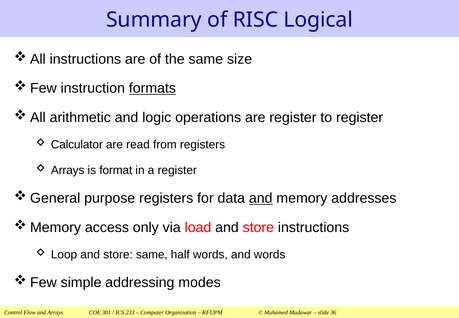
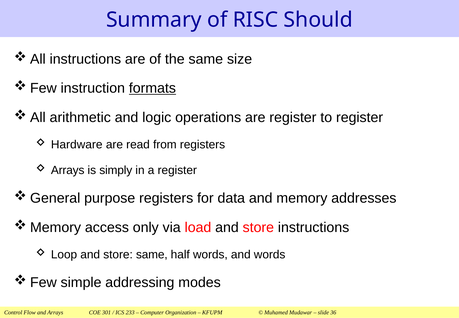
Logical: Logical -> Should (318, 20)
Calculator: Calculator -> Hardware (77, 144)
format: format -> simply (116, 170)
and underline: present -> none (261, 198)
